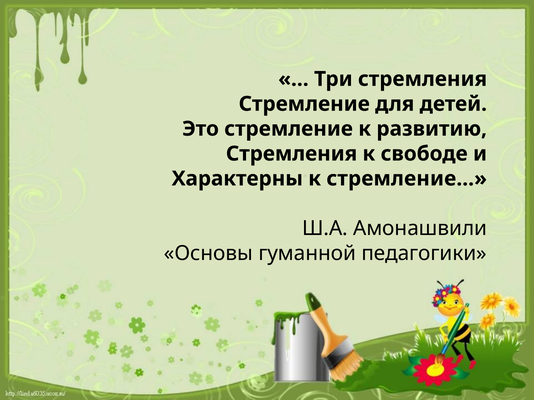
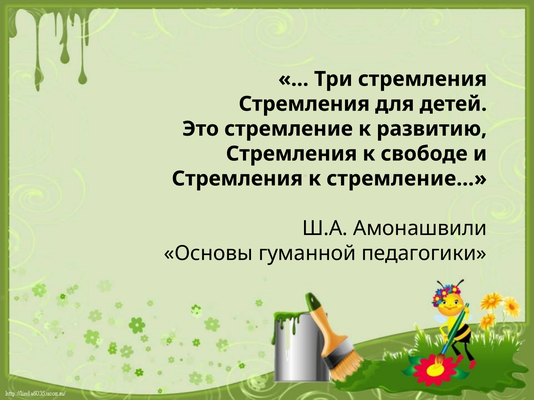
Стремление: Стремление -> Стремления (304, 104)
Характерны: Характерны -> Стремления (237, 179)
